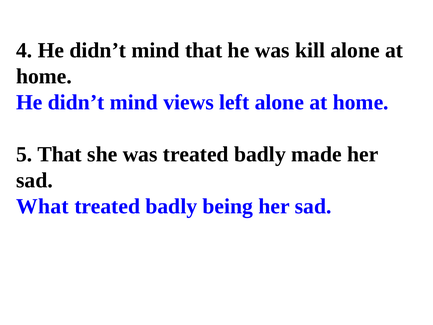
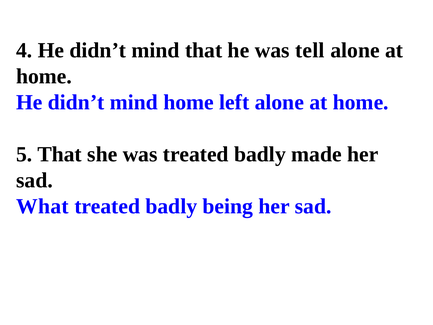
kill: kill -> tell (310, 50)
mind views: views -> home (189, 102)
